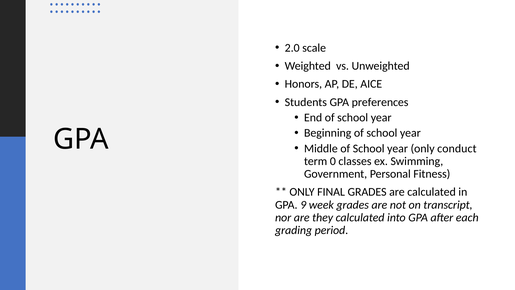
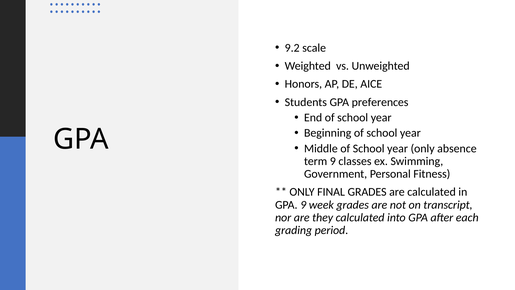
2.0: 2.0 -> 9.2 (292, 48)
conduct: conduct -> absence (457, 148)
term 0: 0 -> 9 (333, 161)
